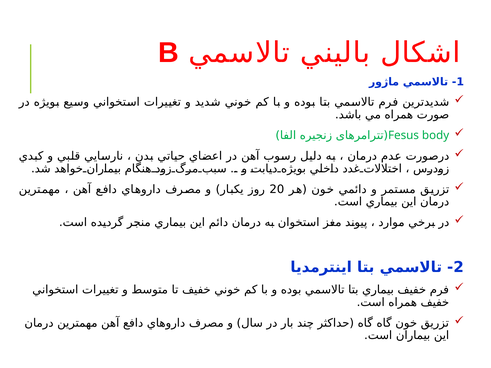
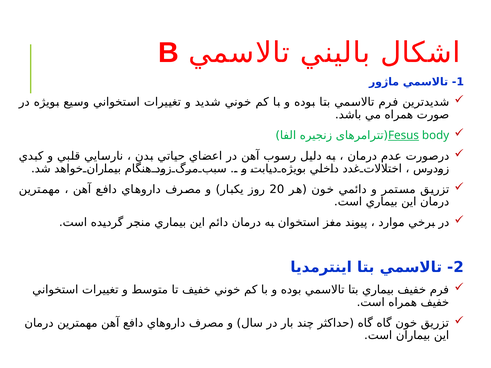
Fesus underline: none -> present (404, 135)
